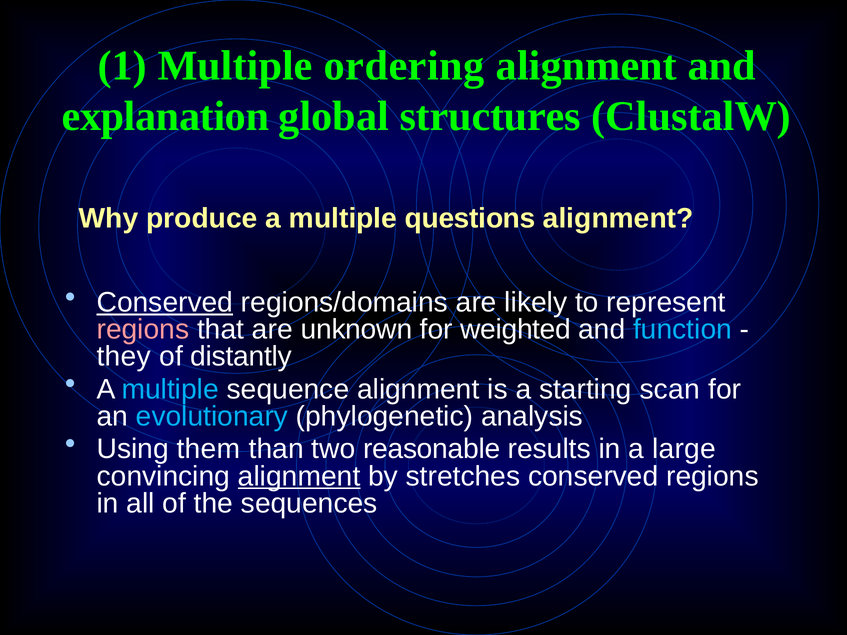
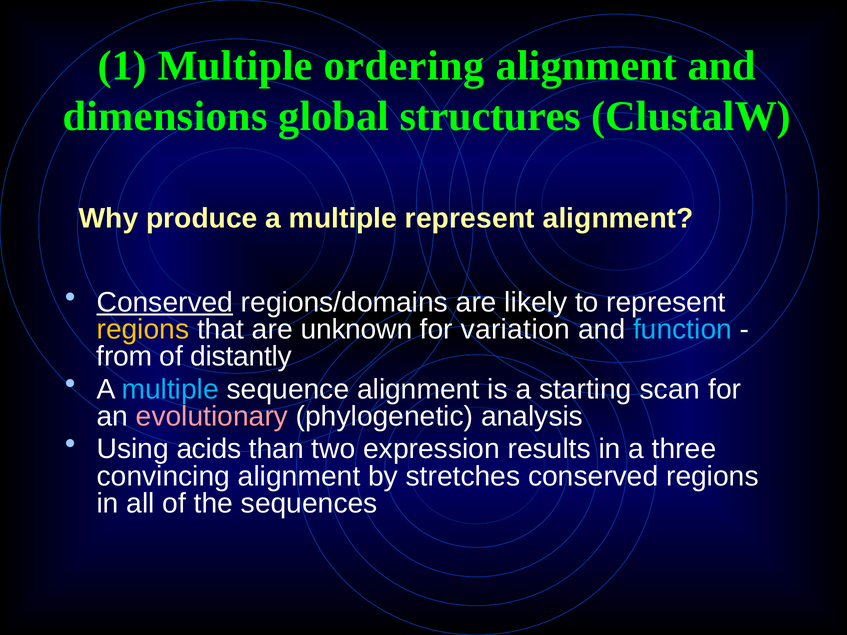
explanation: explanation -> dimensions (165, 117)
multiple questions: questions -> represent (470, 218)
regions colour: pink -> yellow (143, 330)
weighted: weighted -> variation (515, 330)
they: they -> from (124, 357)
evolutionary colour: light blue -> pink (212, 417)
them: them -> acids (209, 449)
reasonable: reasonable -> expression (432, 449)
large: large -> three (684, 449)
alignment underline: present -> none (299, 476)
